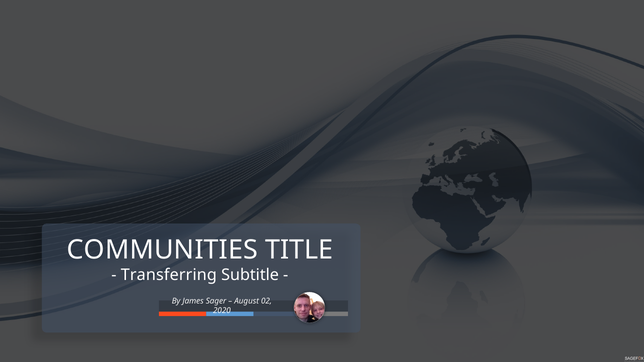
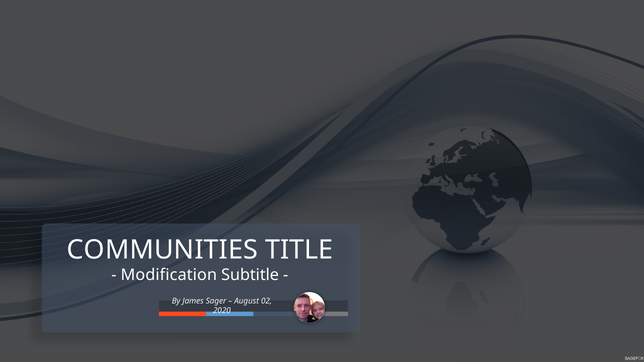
Transferring: Transferring -> Modification (169, 275)
